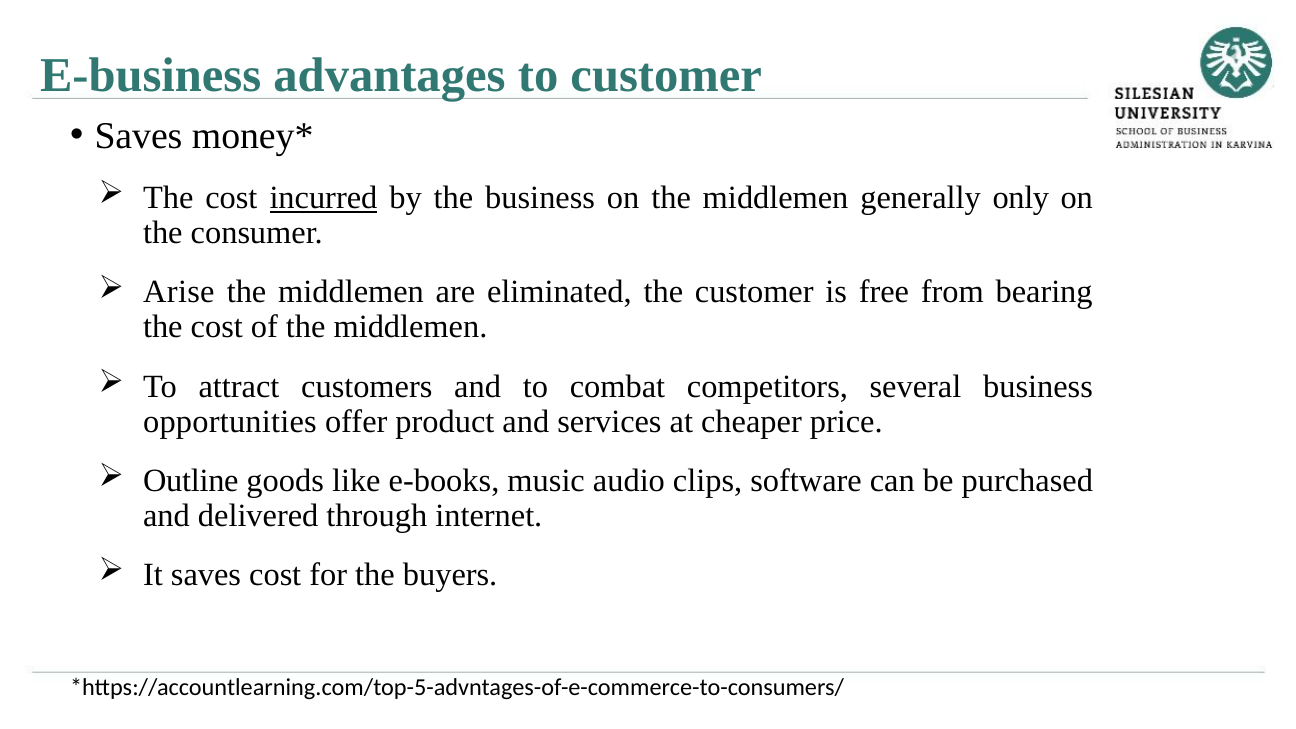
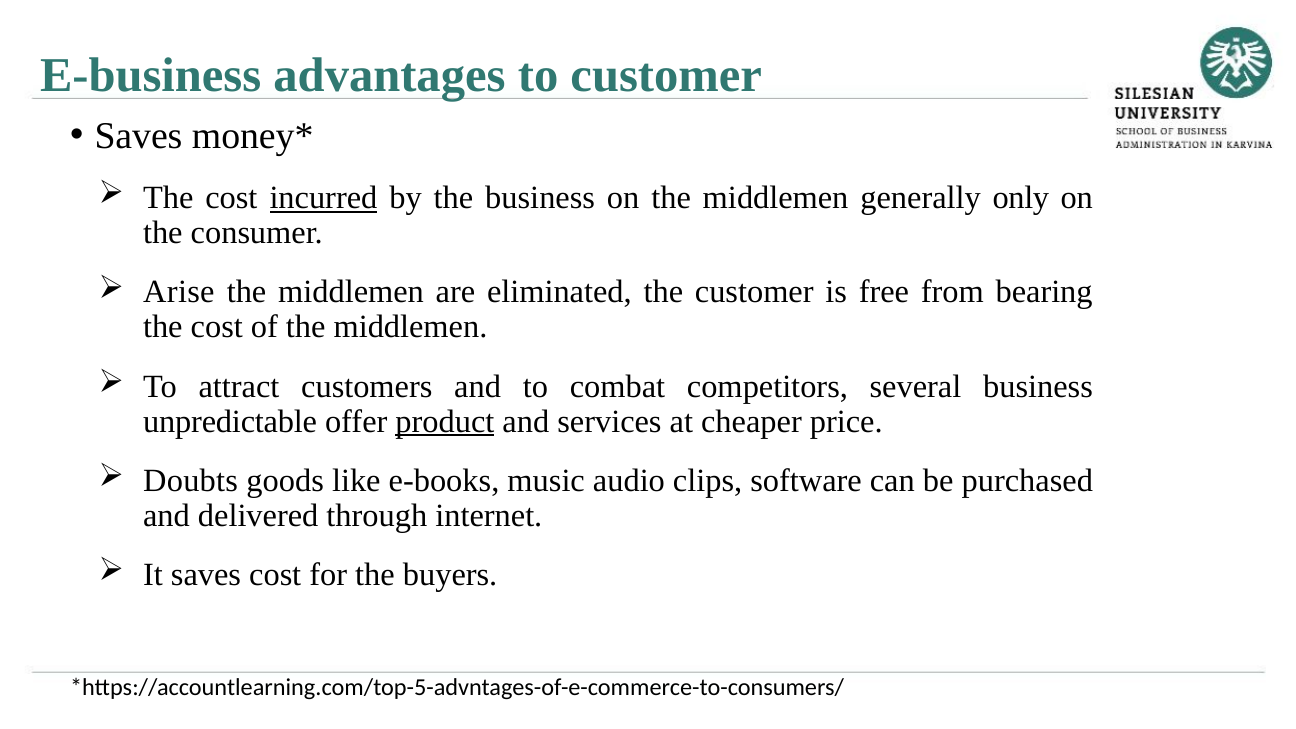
opportunities: opportunities -> unpredictable (230, 421)
product underline: none -> present (445, 421)
Outline: Outline -> Doubts (191, 481)
